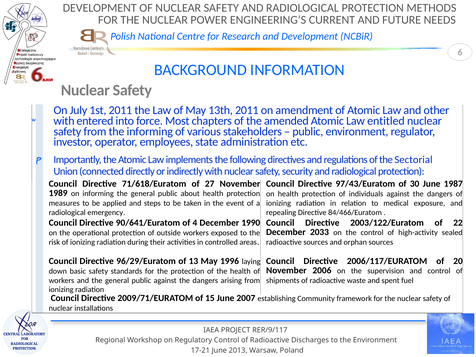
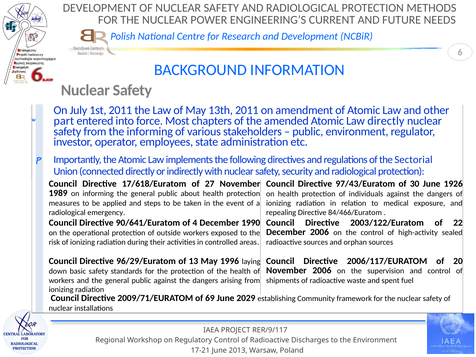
with: with -> part (64, 121)
Law entitled: entitled -> directly (386, 121)
71/618/Euratom: 71/618/Euratom -> 17/618/Euratom (154, 184)
1987: 1987 -> 1926 (453, 184)
December 2033: 2033 -> 2006 (319, 232)
15: 15 -> 69 (210, 298)
2007: 2007 -> 2029 (246, 298)
